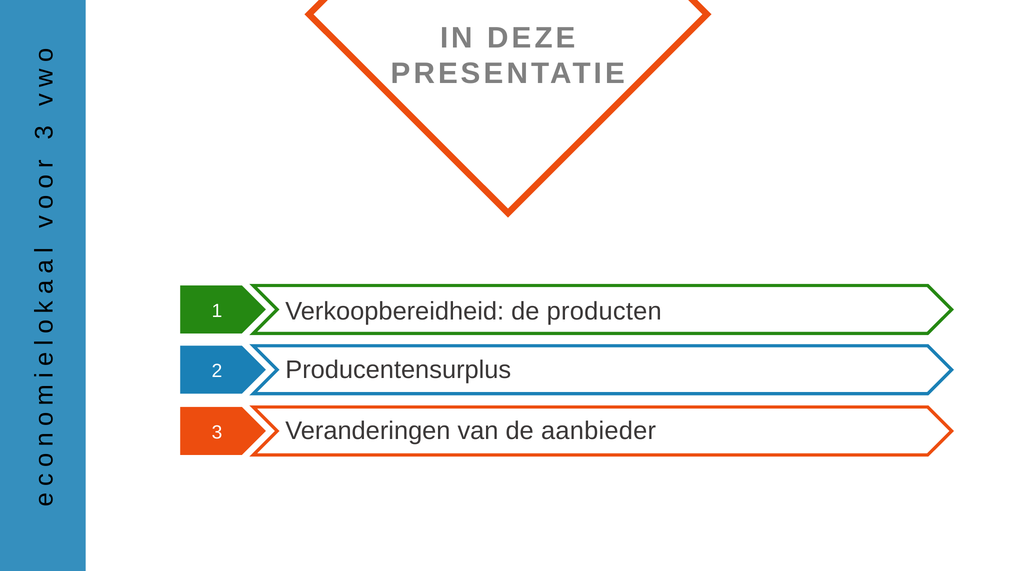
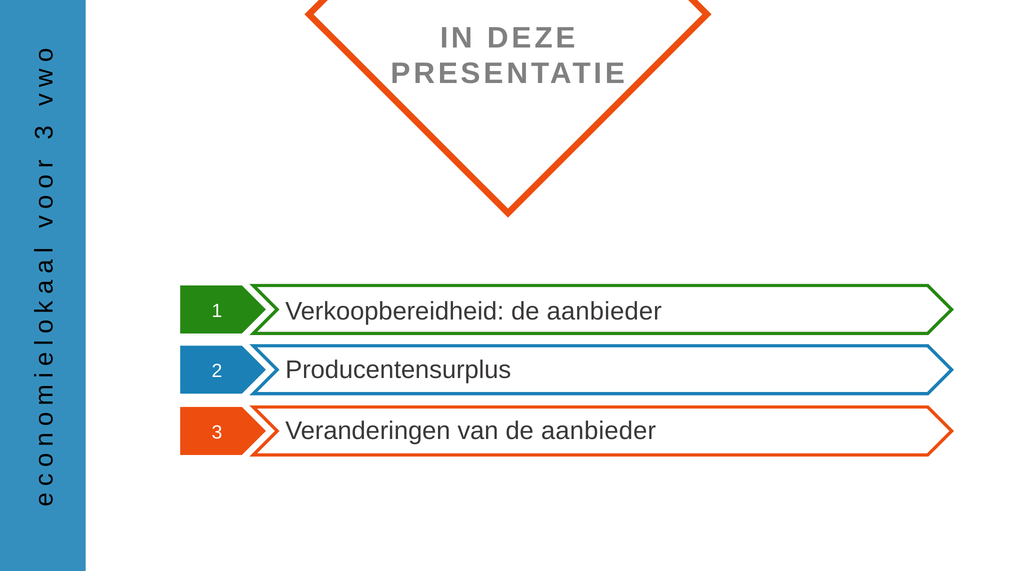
Verkoopbereidheid de producten: producten -> aanbieder (604, 312)
